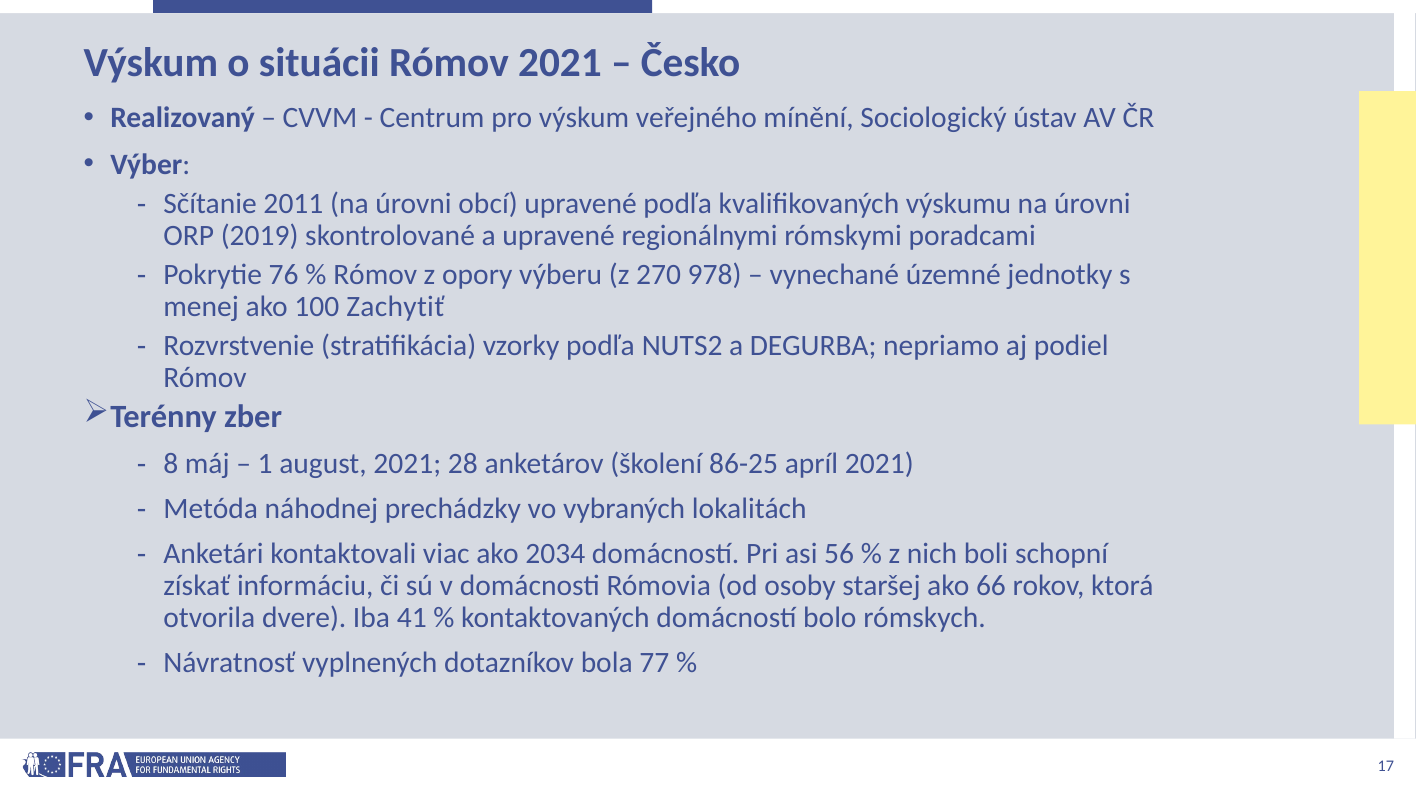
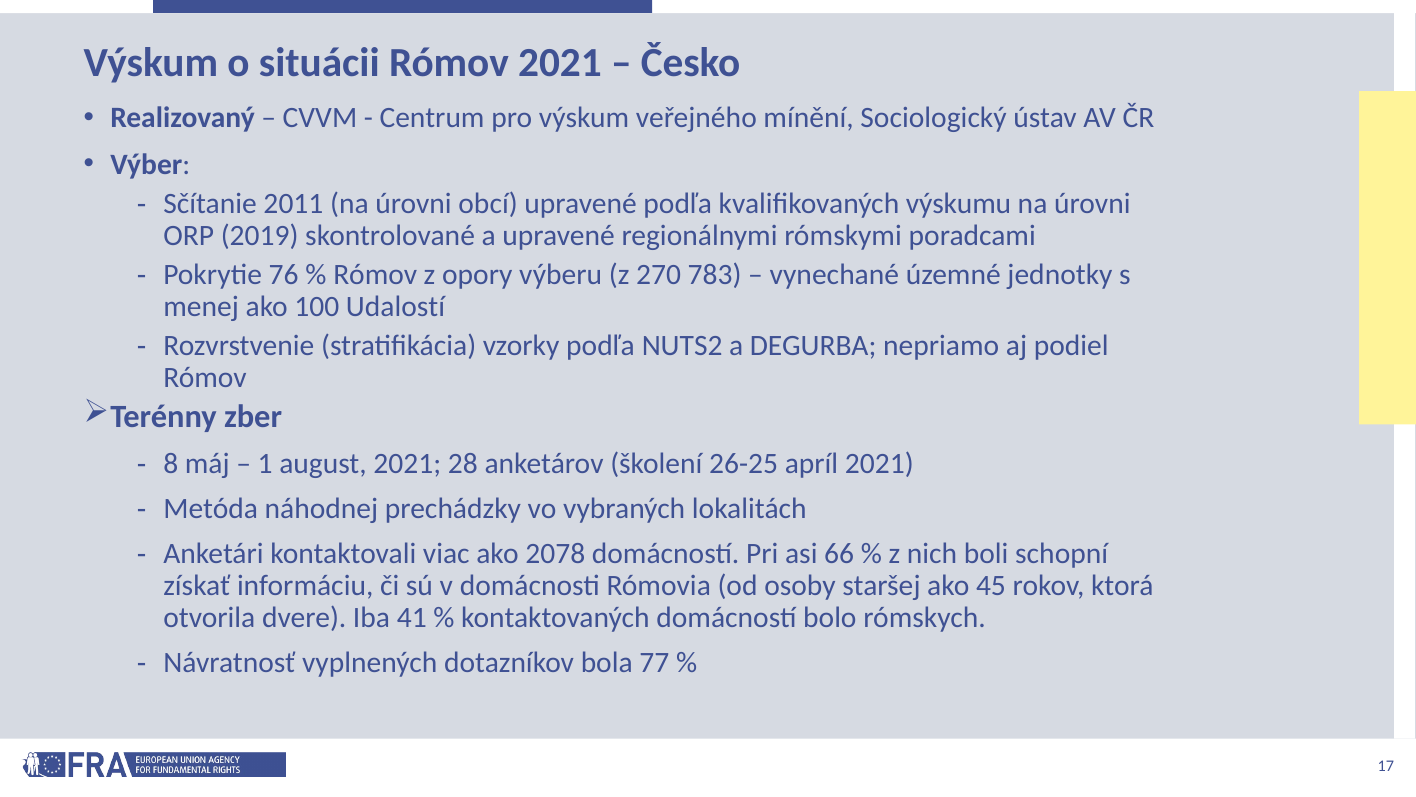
978: 978 -> 783 (715, 274)
Zachytiť: Zachytiť -> Udalostí (396, 306)
86-25: 86-25 -> 26-25 (744, 463)
2034: 2034 -> 2078 (555, 554)
56: 56 -> 66 (839, 554)
66: 66 -> 45 (991, 586)
